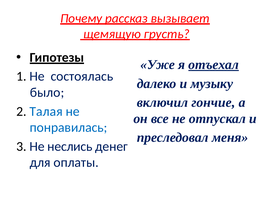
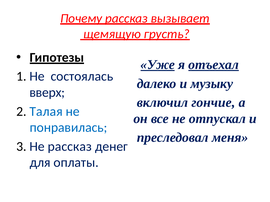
Уже underline: none -> present (158, 65)
было: было -> вверх (47, 93)
Не неслись: неслись -> рассказ (70, 147)
